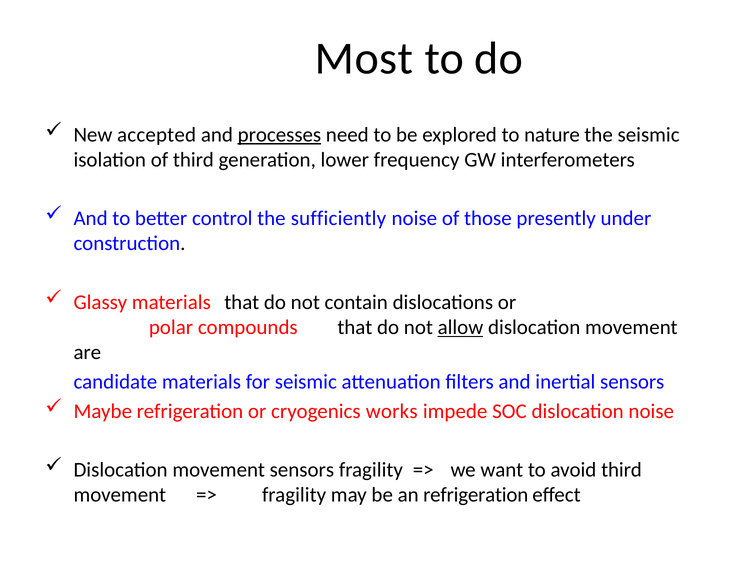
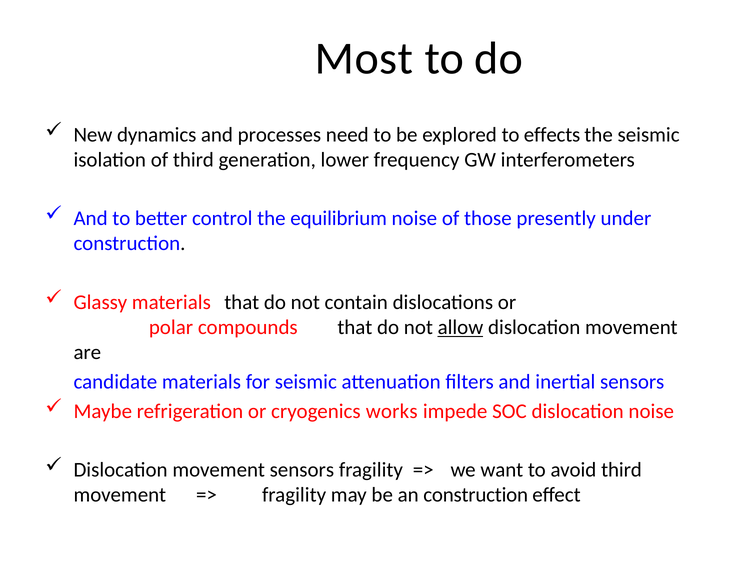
accepted: accepted -> dynamics (157, 135)
processes underline: present -> none (279, 135)
nature: nature -> effects (552, 135)
sufficiently: sufficiently -> equilibrium (339, 219)
an refrigeration: refrigeration -> construction (476, 495)
